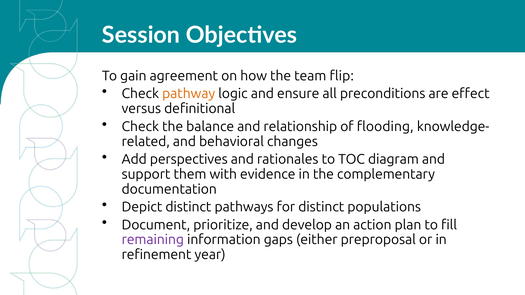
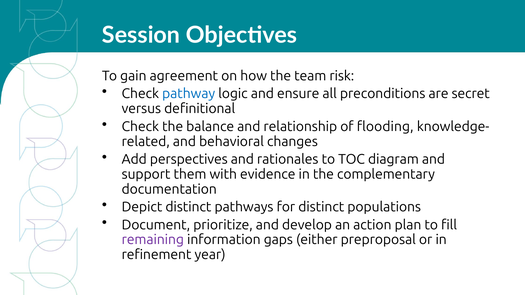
flip: flip -> risk (342, 76)
pathway colour: orange -> blue (189, 94)
effect: effect -> secret (471, 94)
